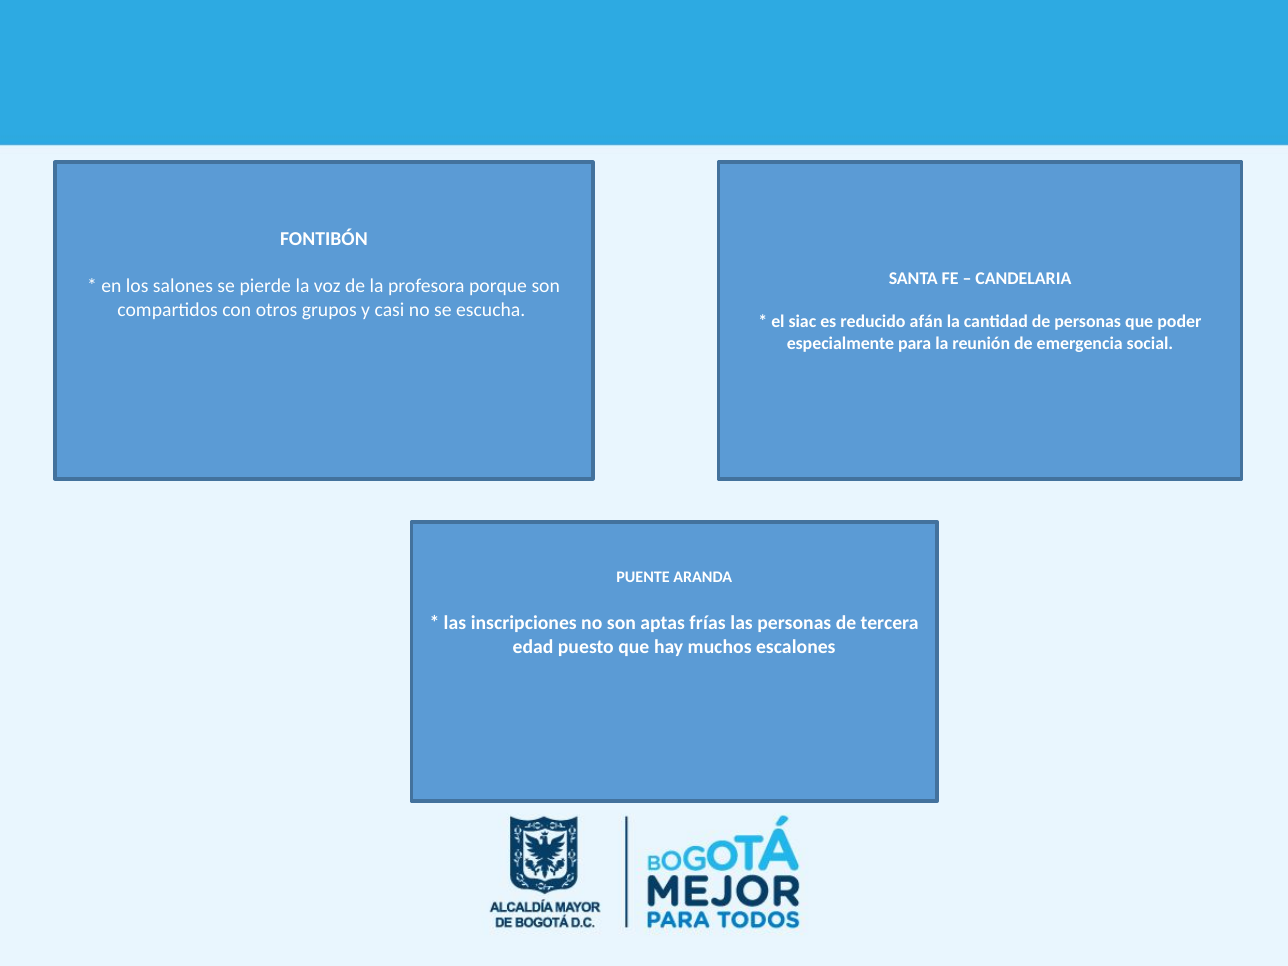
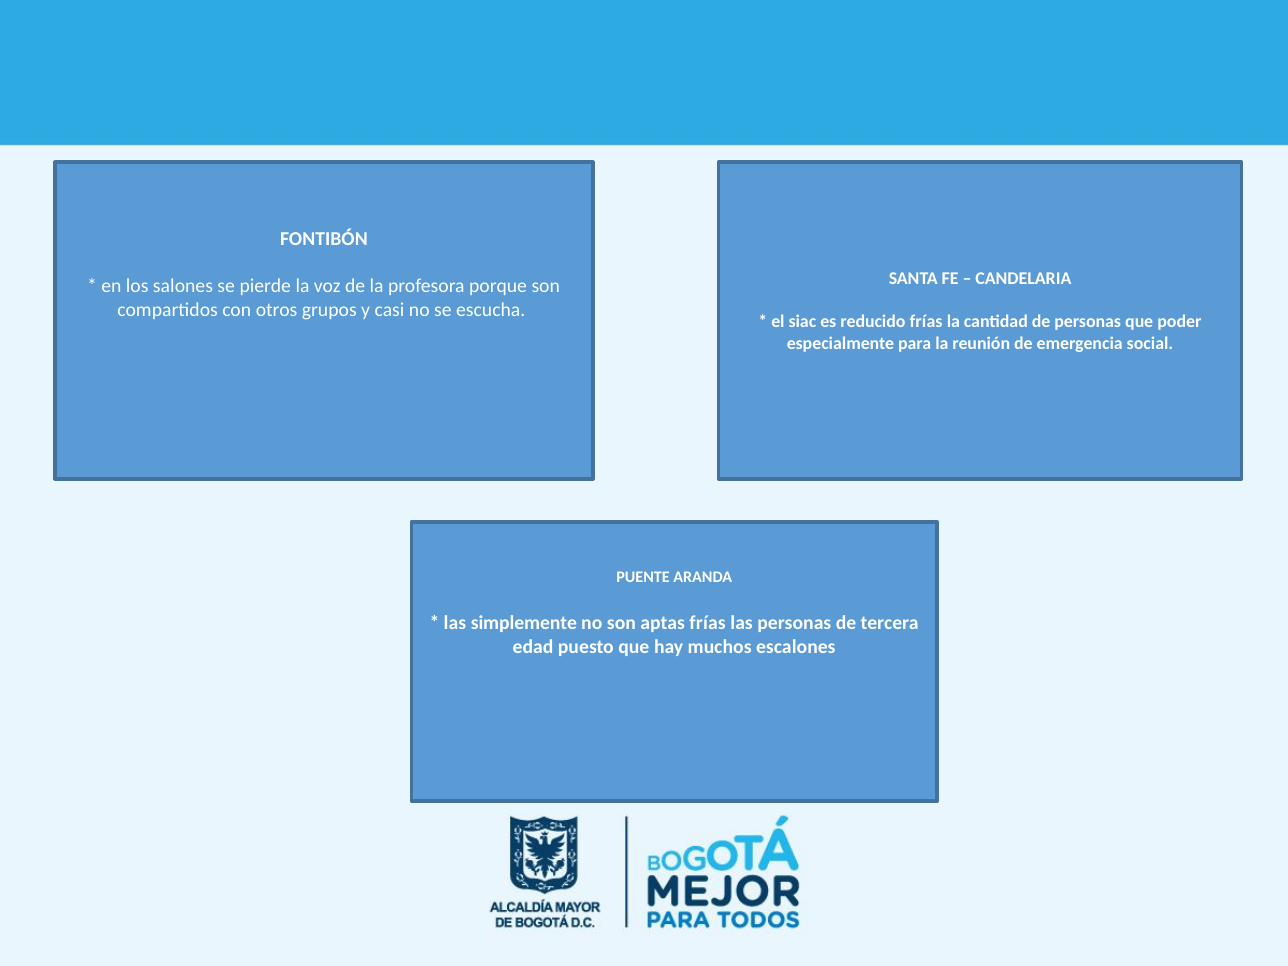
reducido afán: afán -> frías (926, 322)
inscripciones: inscripciones -> simplemente (524, 623)
